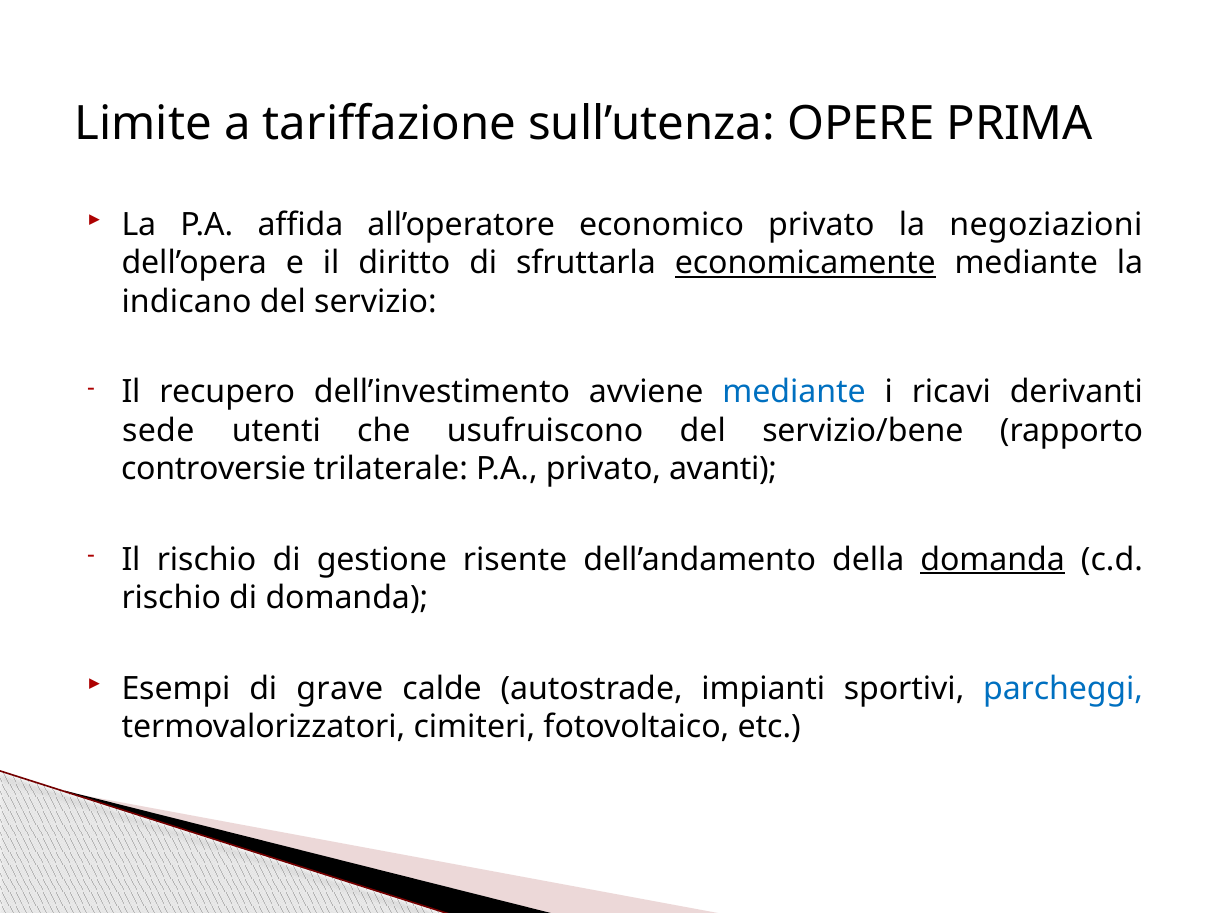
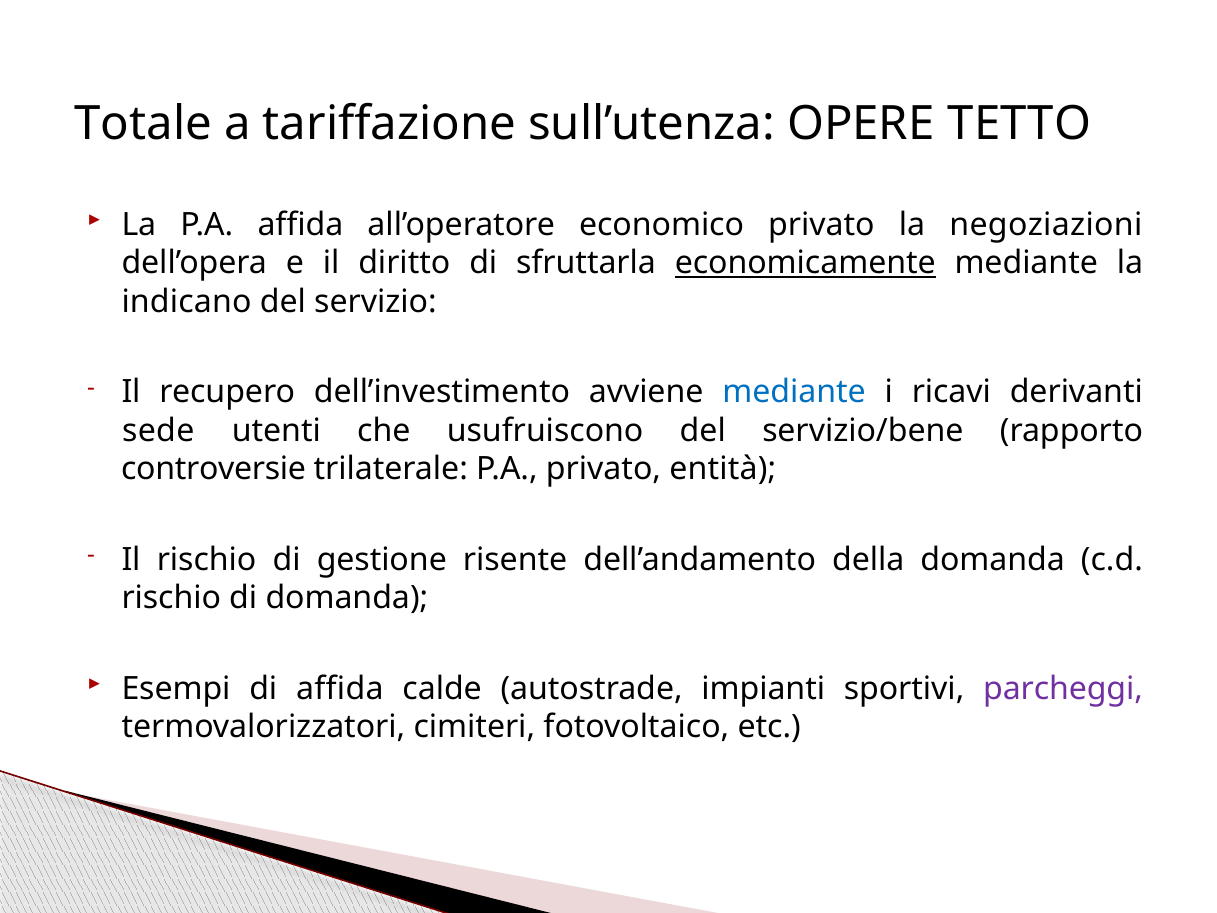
Limite: Limite -> Totale (143, 124)
PRIMA: PRIMA -> TETTO (1019, 124)
avanti: avanti -> entità (723, 469)
domanda underline: present -> none (993, 559)
di grave: grave -> affida (340, 688)
parcheggi colour: blue -> purple (1063, 688)
